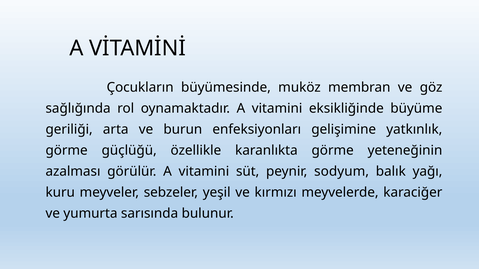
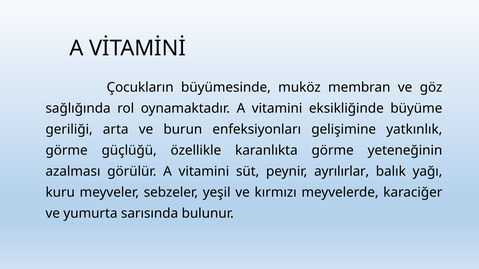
sodyum: sodyum -> ayrılırlar (342, 172)
